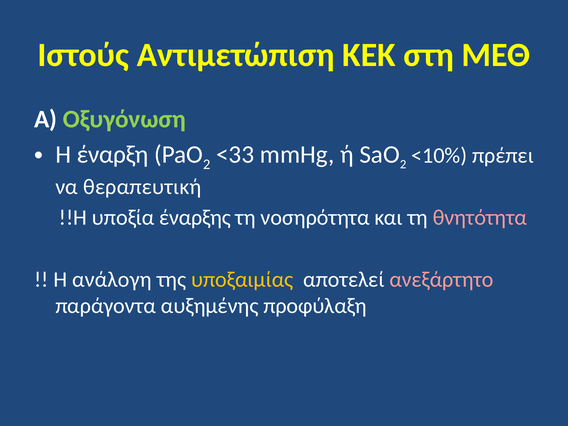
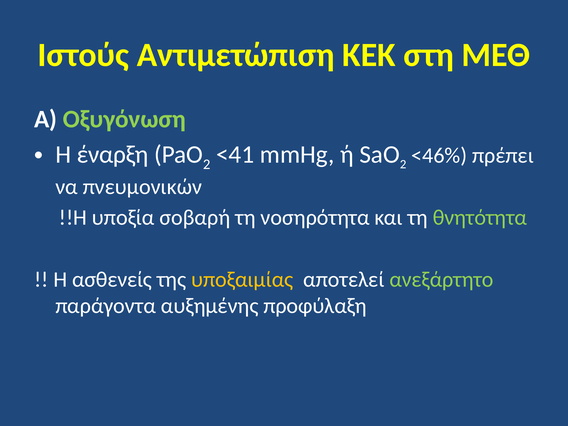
<33: <33 -> <41 (235, 155)
<10%: <10% -> <46% (439, 156)
θεραπευτική: θεραπευτική -> πνευμονικών (142, 187)
έναρξης: έναρξης -> σοβαρή (195, 218)
θνητότητα colour: pink -> light green (480, 218)
ανάλογη: ανάλογη -> ασθενείς (112, 279)
ανεξάρτητο colour: pink -> light green (442, 279)
